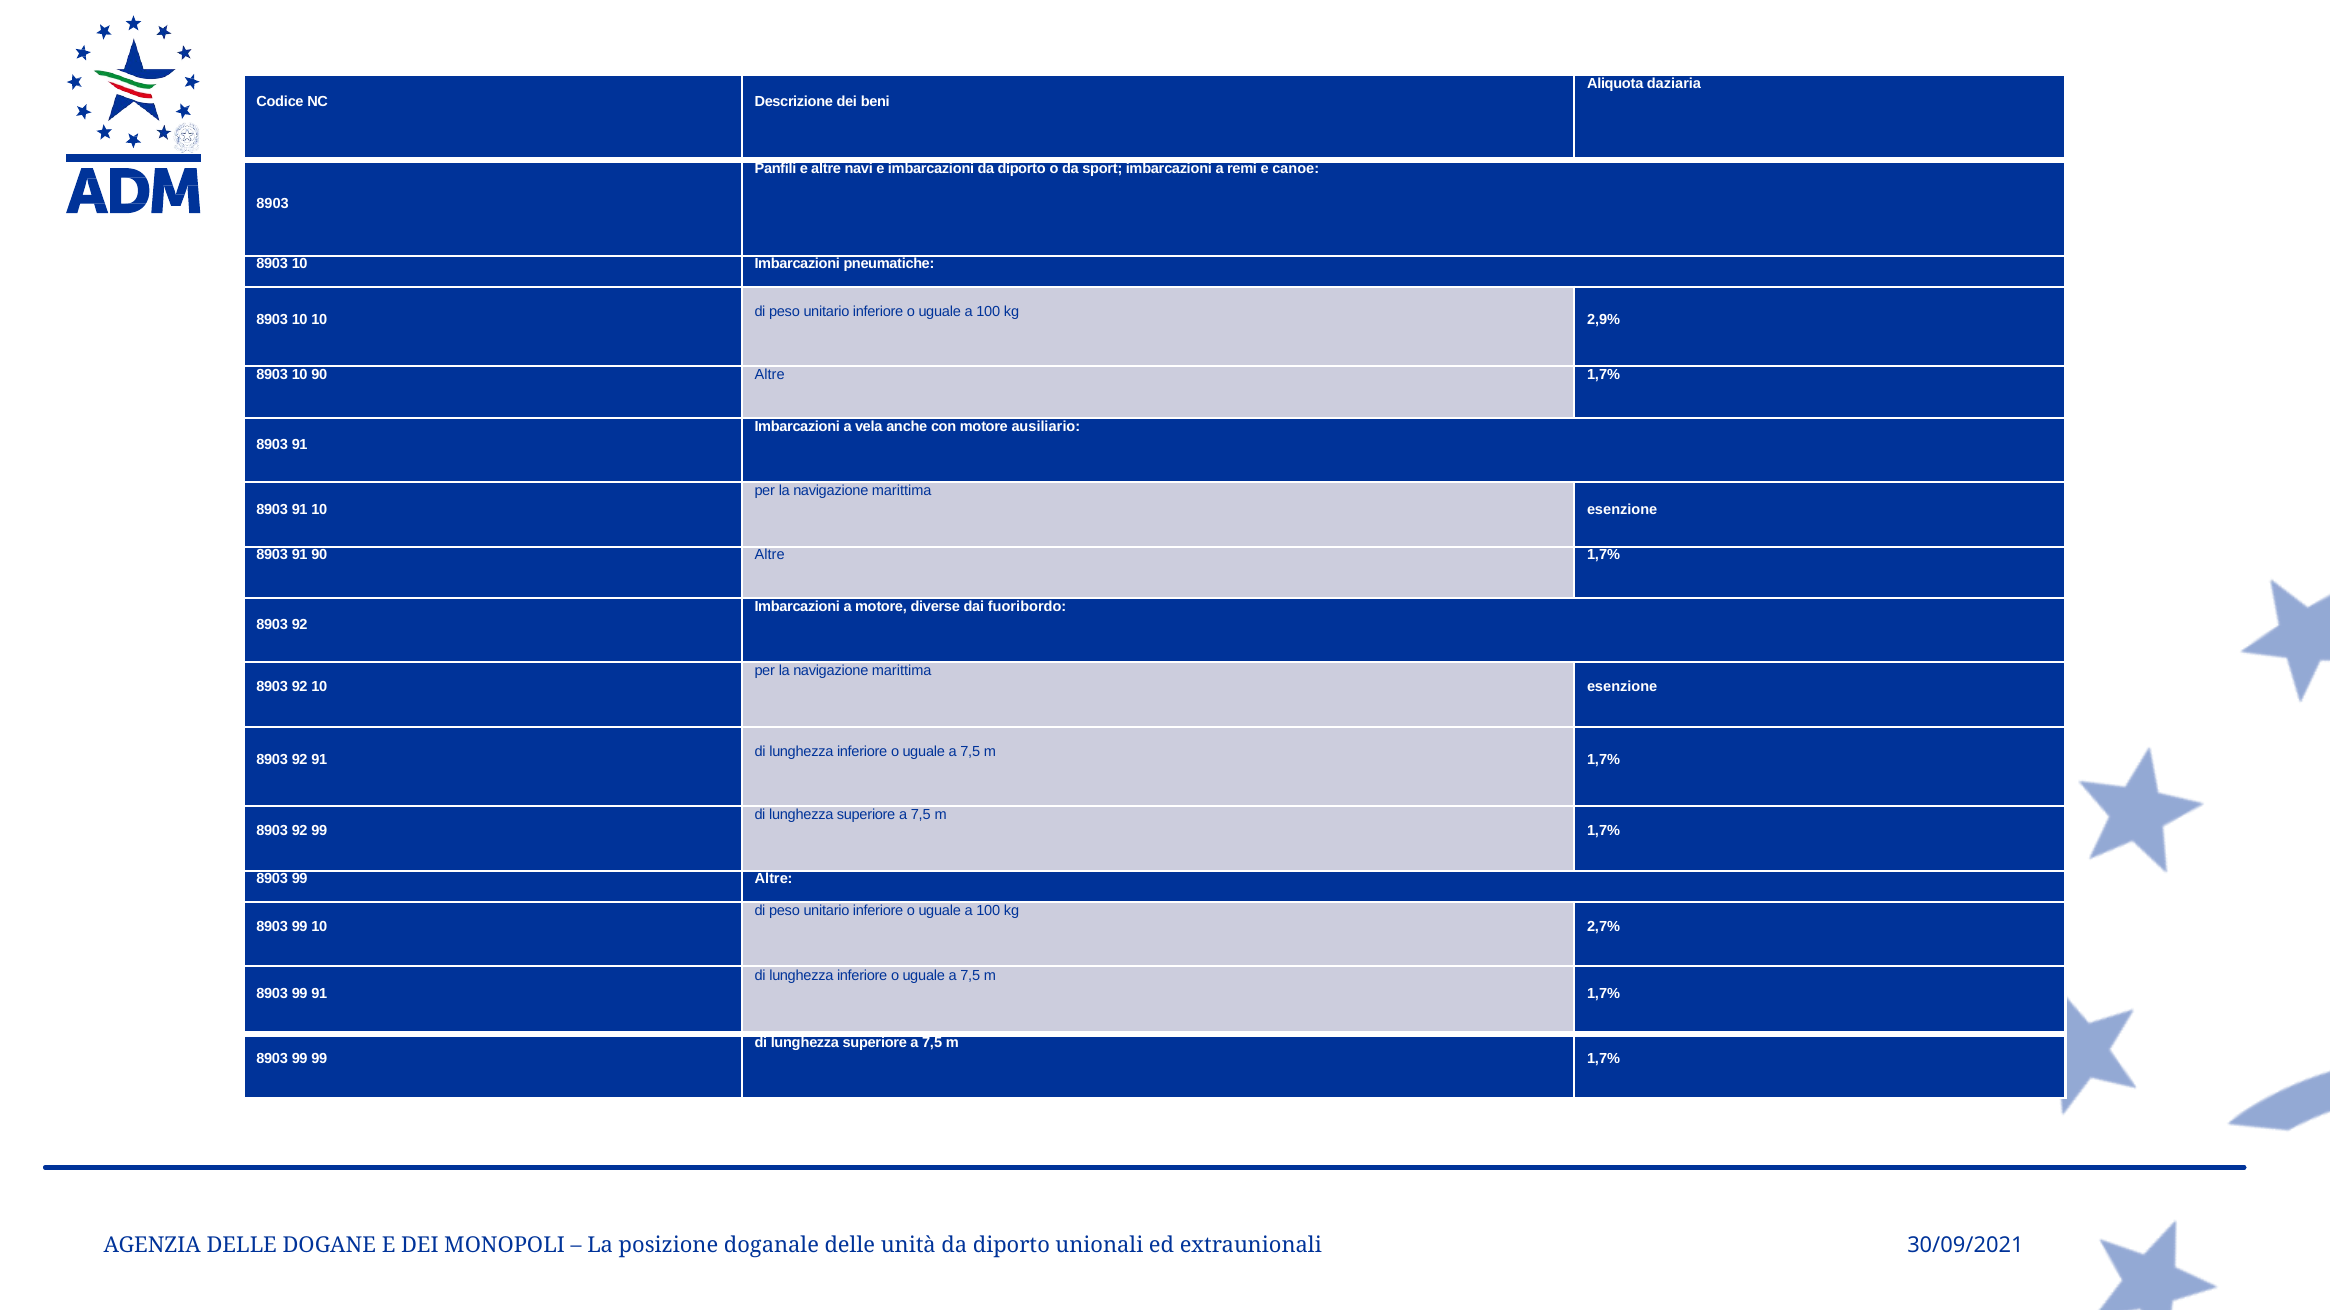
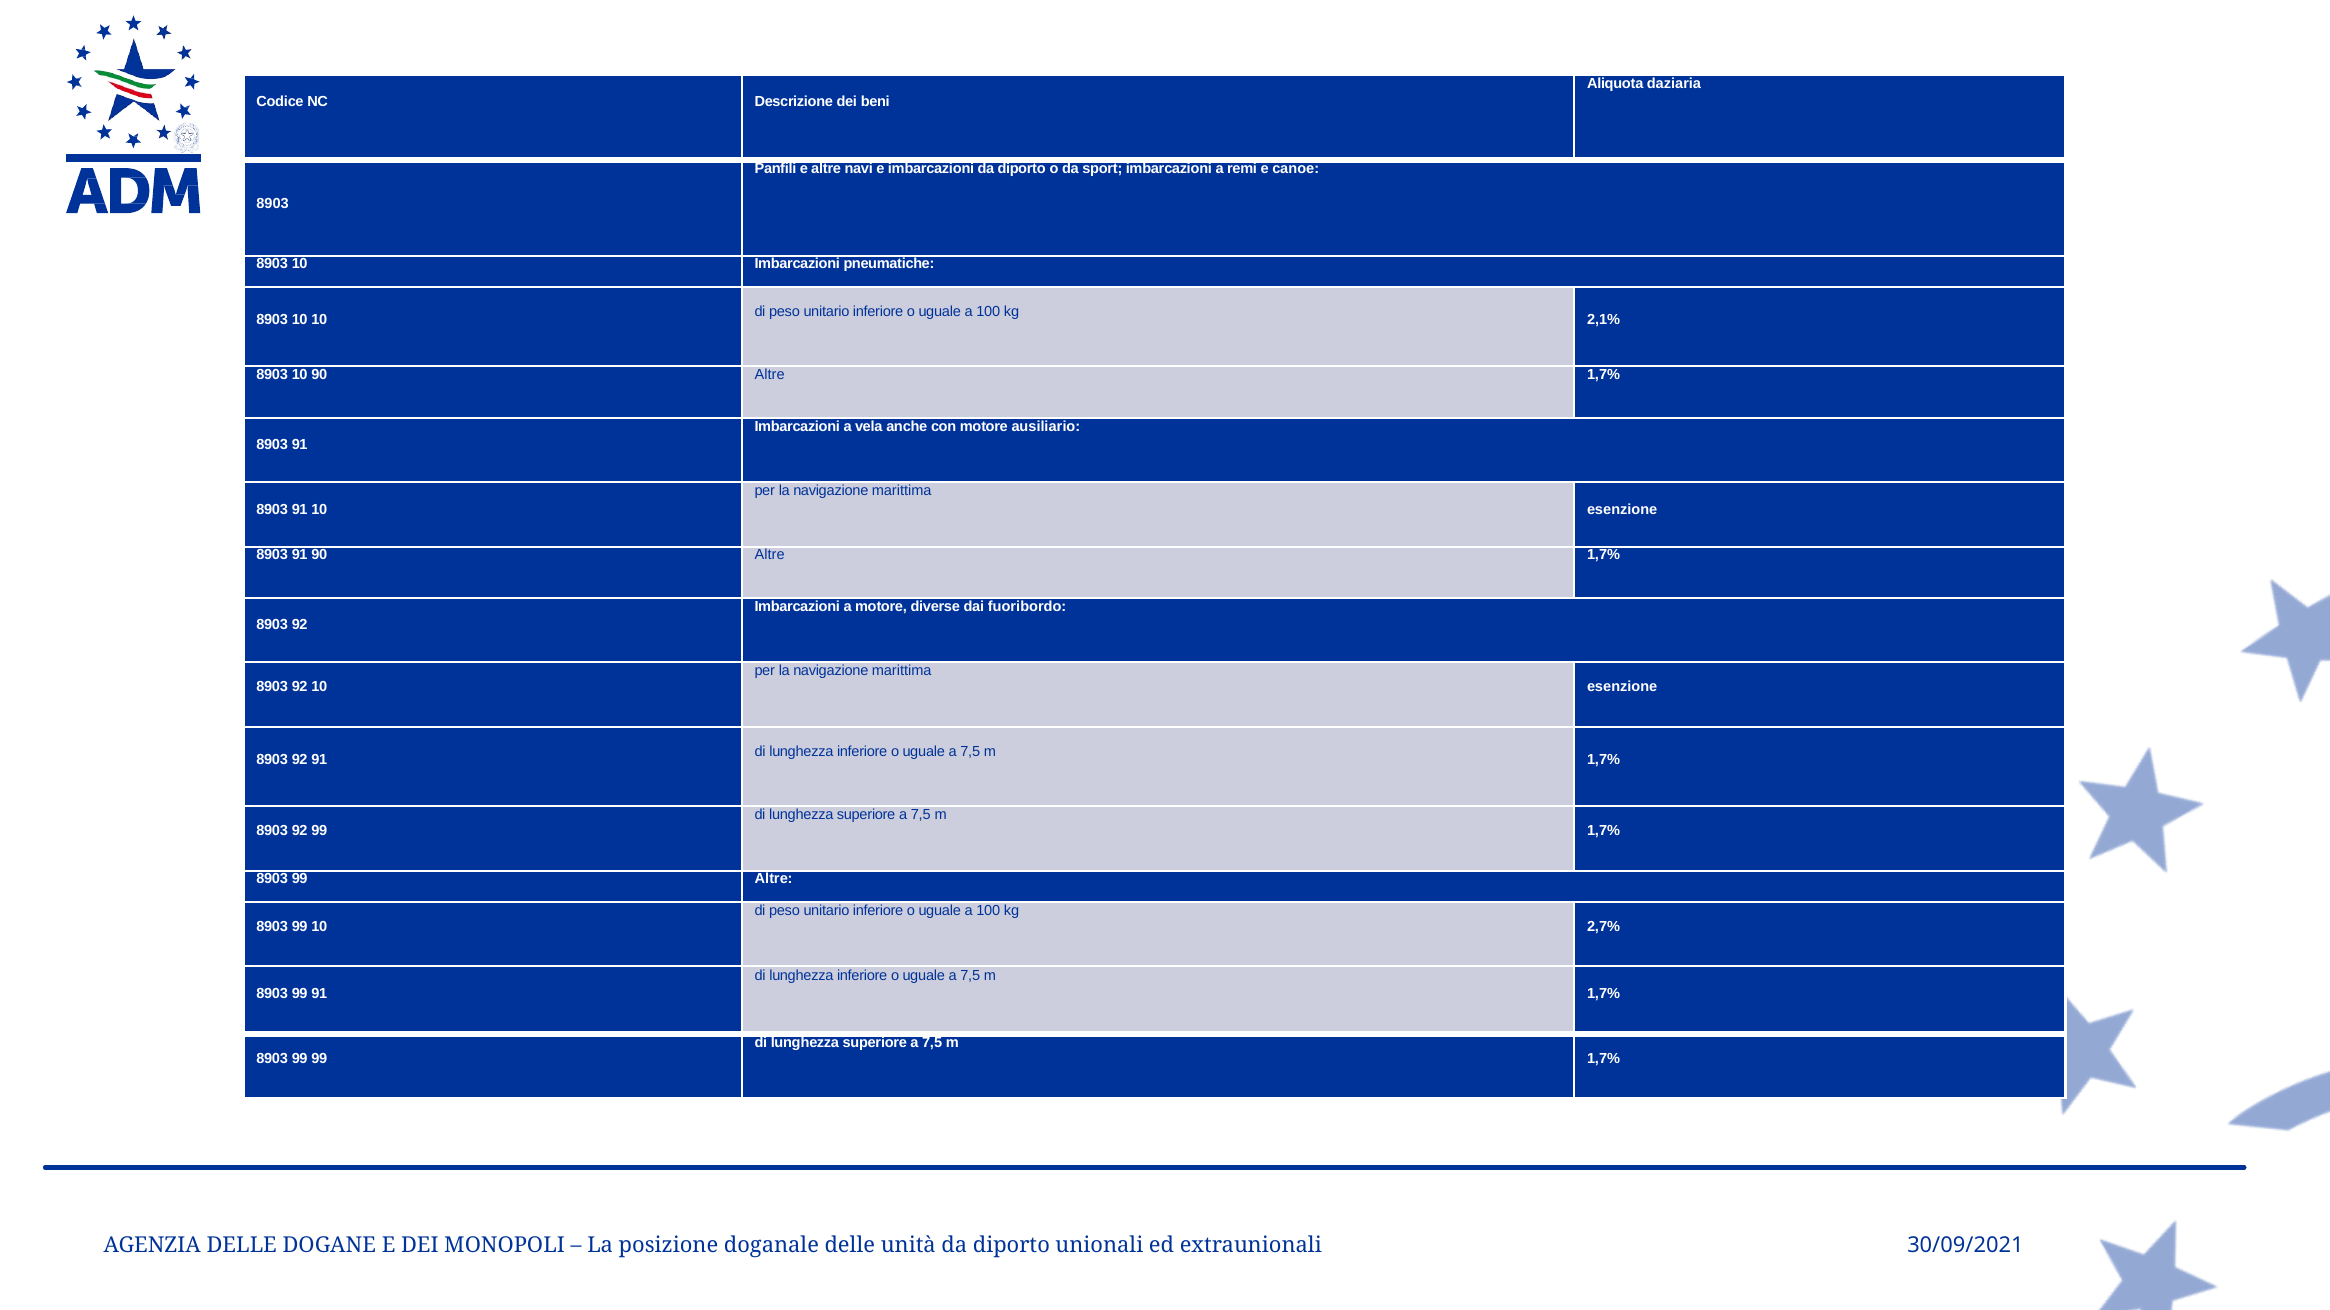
2,9%: 2,9% -> 2,1% (1604, 320)
